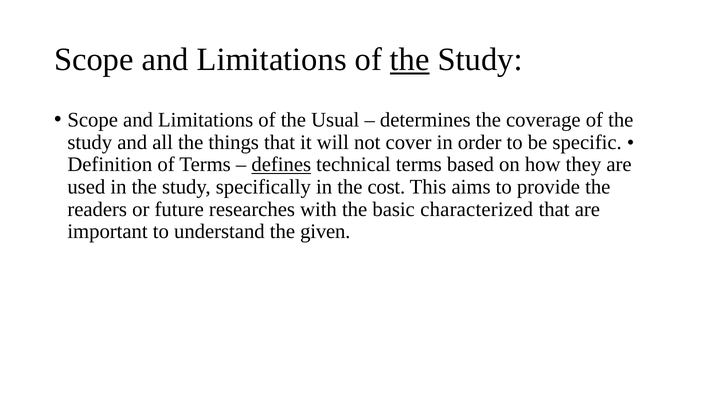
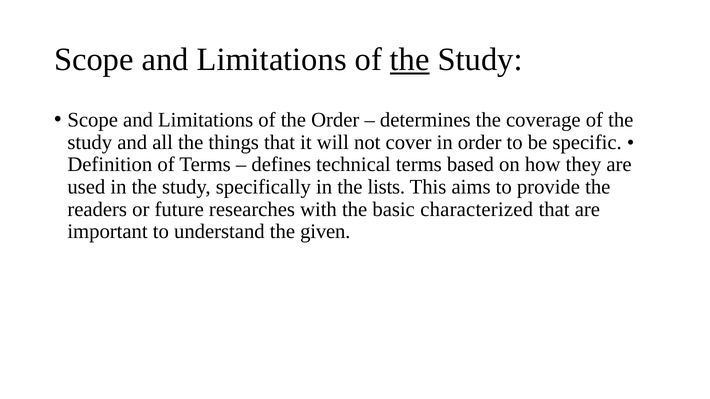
the Usual: Usual -> Order (335, 120)
defines underline: present -> none (281, 165)
cost: cost -> lists (386, 187)
